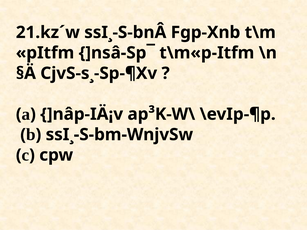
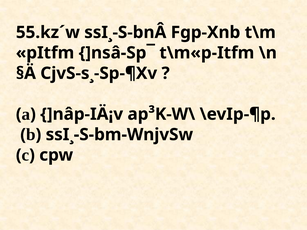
21.kz´w: 21.kz´w -> 55.kz´w (48, 32)
